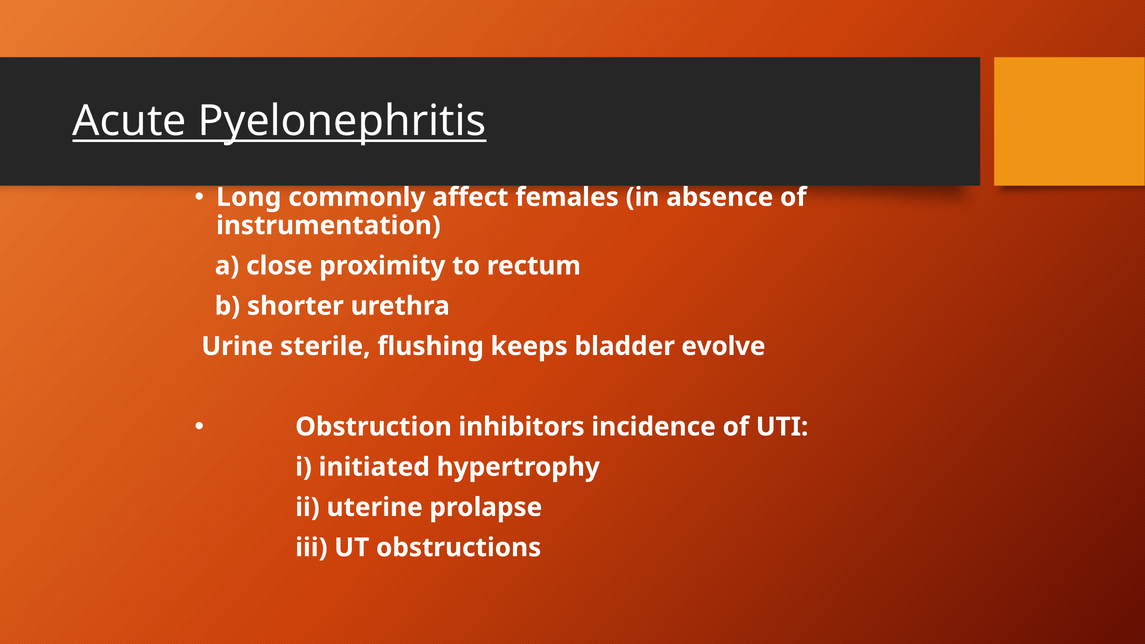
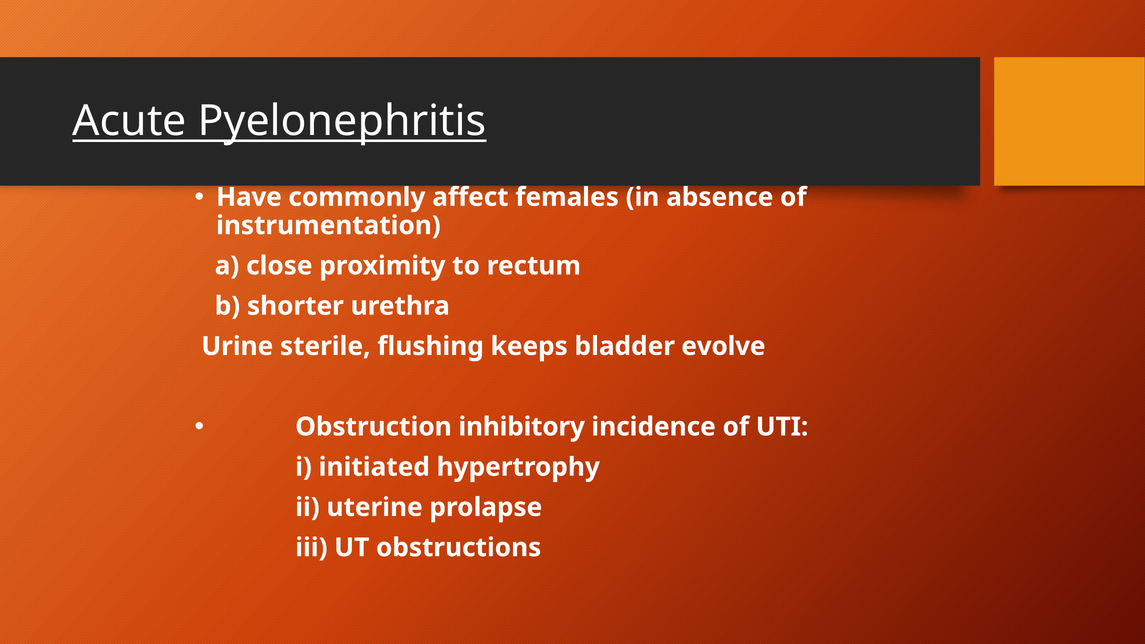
Long: Long -> Have (249, 197)
inhibitors: inhibitors -> inhibitory (522, 427)
